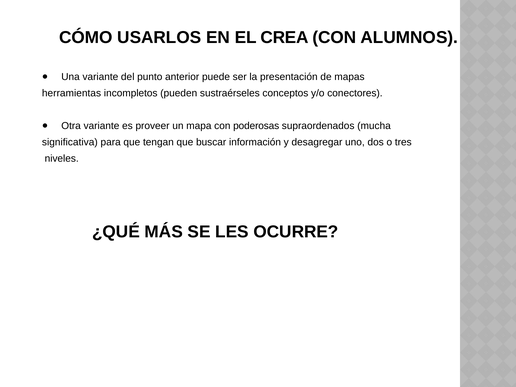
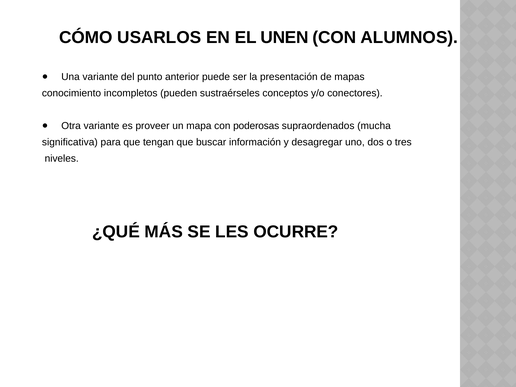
CREA: CREA -> UNEN (285, 37)
herramientas: herramientas -> conocimiento (72, 93)
